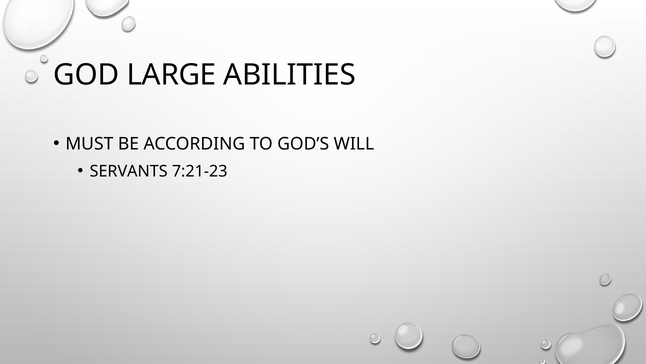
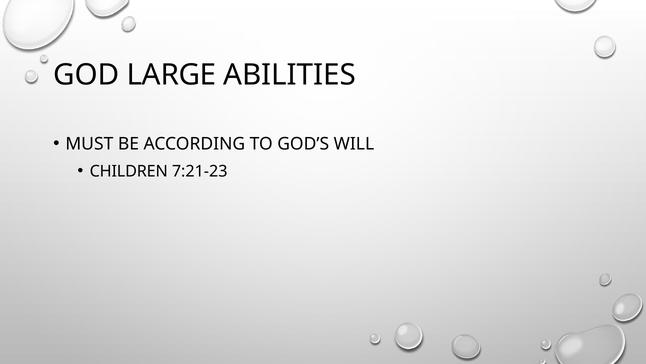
SERVANTS: SERVANTS -> CHILDREN (129, 171)
